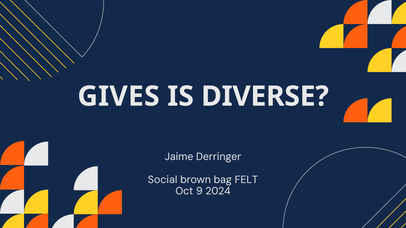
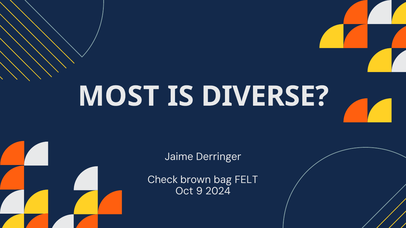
GIVES: GIVES -> MOST (119, 96)
Social: Social -> Check (163, 180)
